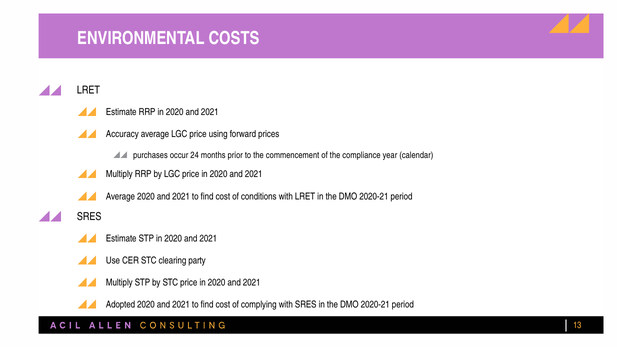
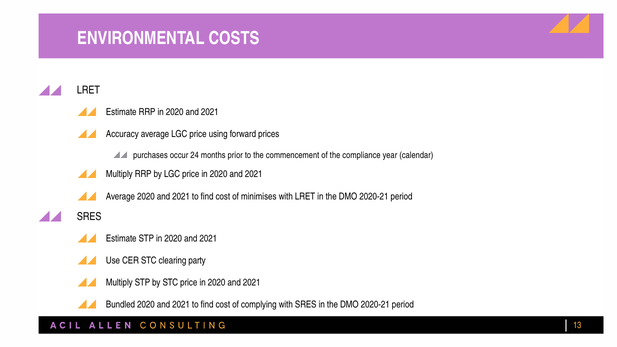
conditions: conditions -> minimises (259, 196)
Adopted: Adopted -> Bundled (120, 305)
